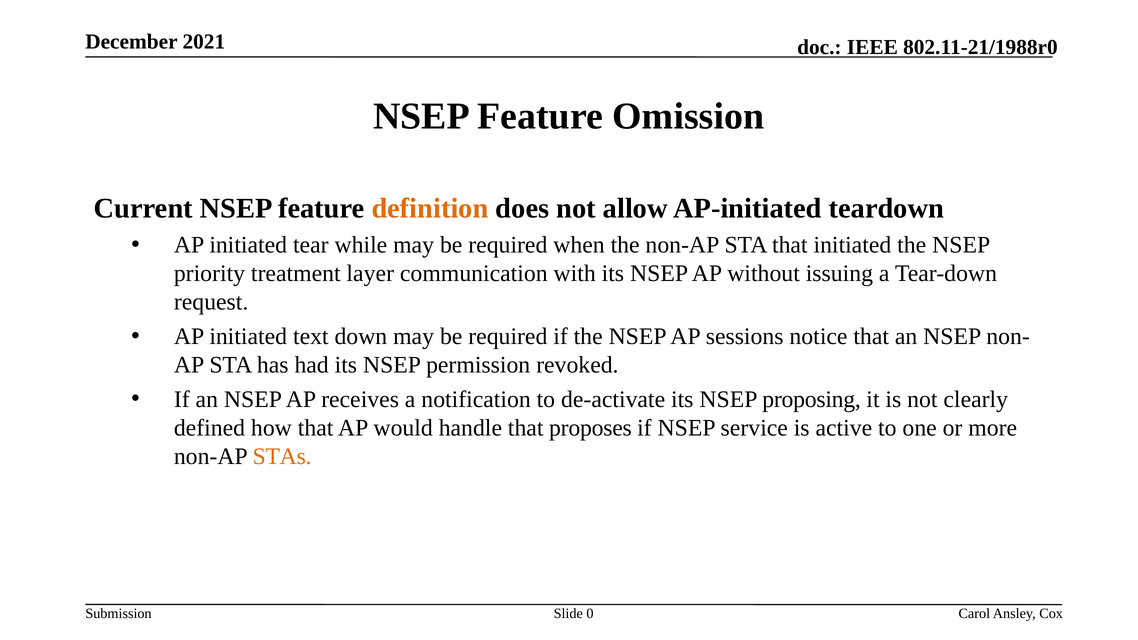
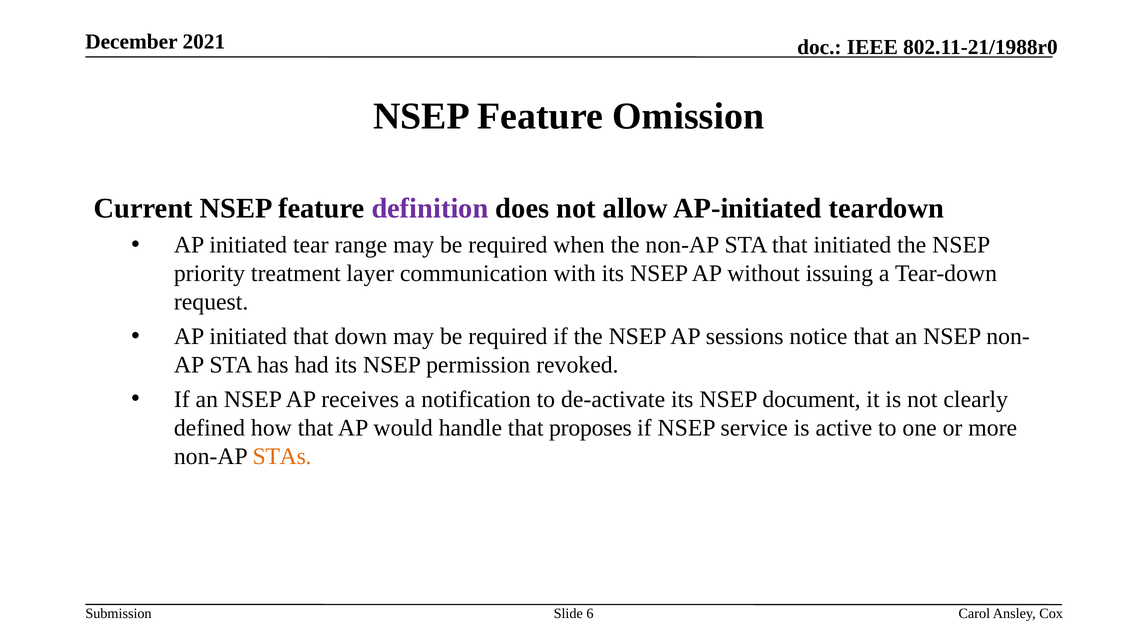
definition colour: orange -> purple (430, 208)
while: while -> range (361, 245)
initiated text: text -> that (311, 337)
proposing: proposing -> document (812, 399)
0: 0 -> 6 (590, 614)
